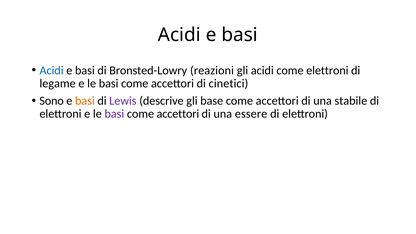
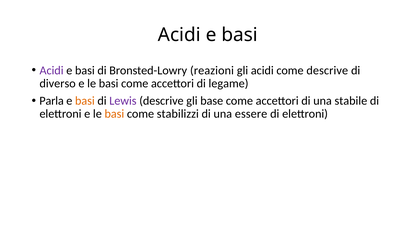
Acidi colour: blue -> purple (52, 70)
come elettroni: elettroni -> descrive (327, 70)
legame: legame -> diverso (58, 83)
cinetici: cinetici -> legame (229, 83)
Sono: Sono -> Parla (52, 101)
basi colour: purple -> orange (114, 114)
accettori: accettori -> stabilizzi (178, 114)
